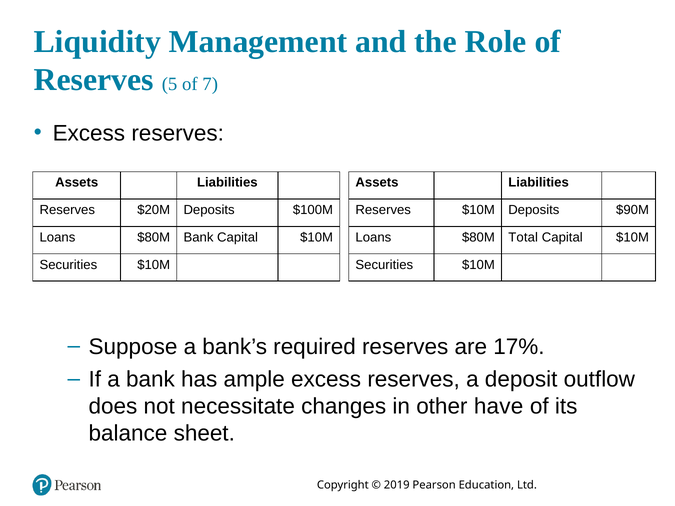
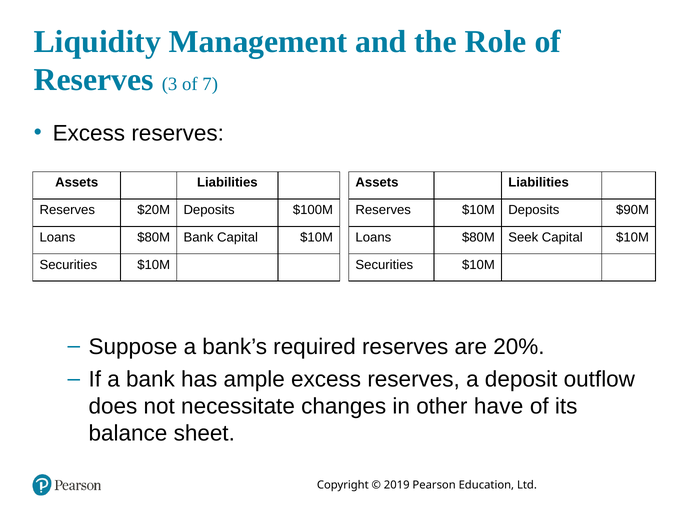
5: 5 -> 3 (170, 84)
Total: Total -> Seek (523, 237)
17%: 17% -> 20% (519, 347)
